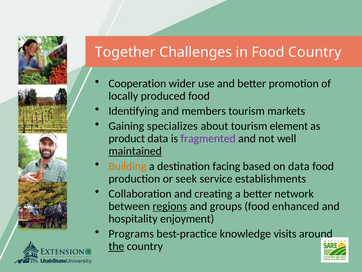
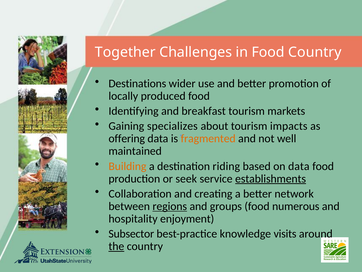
Cooperation: Cooperation -> Destinations (137, 83)
members: members -> breakfast (204, 111)
element: element -> impacts (289, 126)
product: product -> offering (127, 138)
fragmented colour: purple -> orange (208, 138)
maintained underline: present -> none (135, 151)
facing: facing -> riding (226, 166)
establishments underline: none -> present (271, 178)
enhanced: enhanced -> numerous (296, 206)
Programs: Programs -> Subsector (131, 233)
